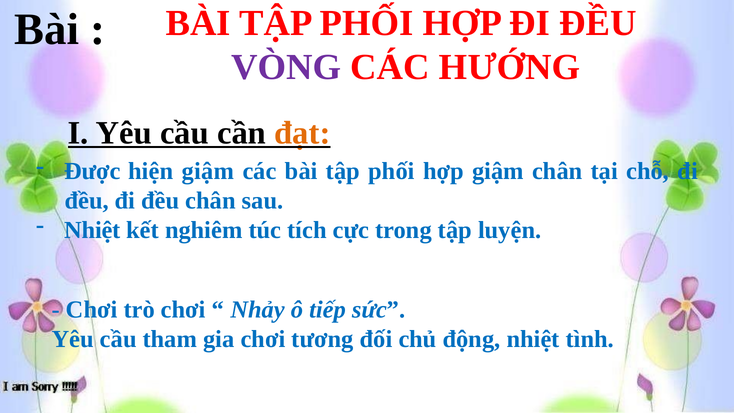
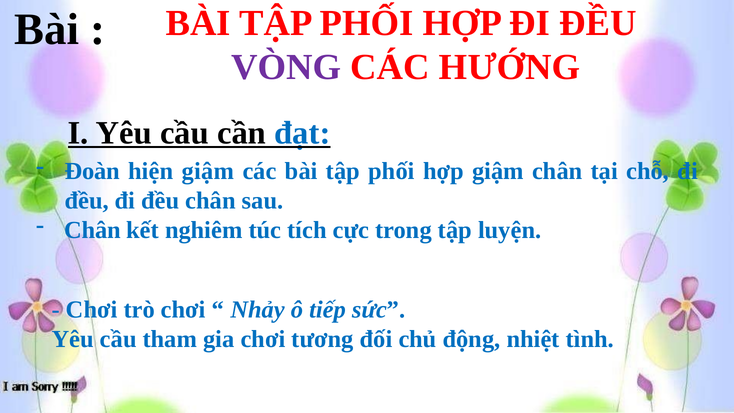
đạt colour: orange -> blue (302, 133)
Được: Được -> Đoàn (92, 171)
Nhiệt: Nhiệt -> Chân (93, 230)
